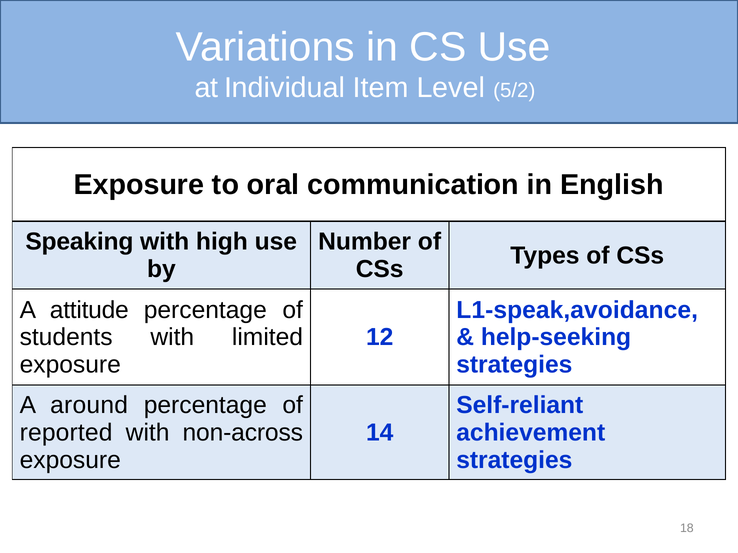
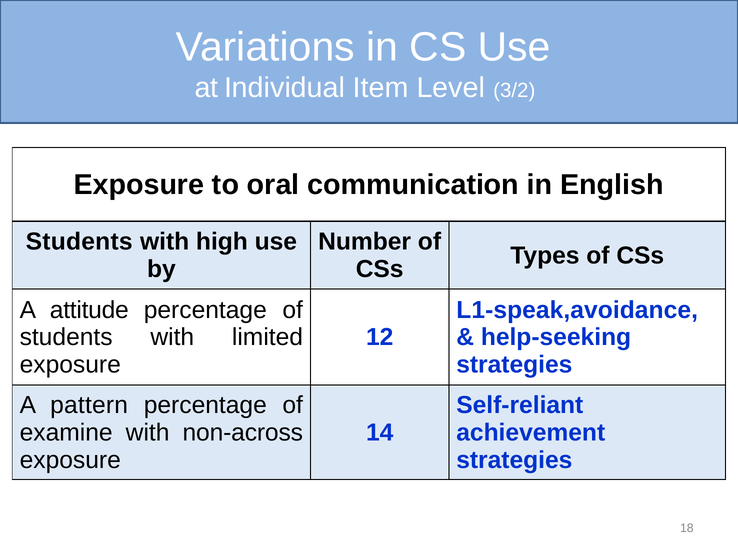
5/2: 5/2 -> 3/2 (514, 91)
Speaking: Speaking -> Students (79, 242)
around: around -> pattern (89, 406)
reported: reported -> examine (66, 433)
